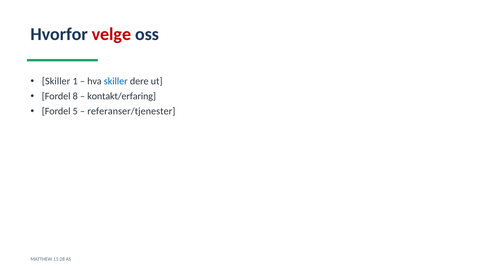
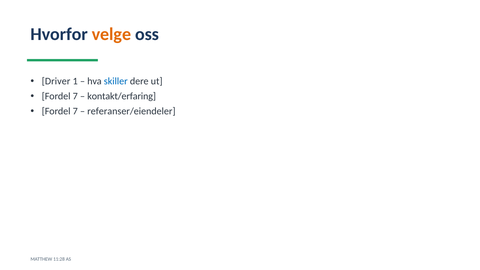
velge colour: red -> orange (111, 34)
Skiller: Skiller -> Driver (56, 81)
8: 8 -> 7 (75, 96)
5: 5 -> 7 (75, 111)
referanser/tjenester: referanser/tjenester -> referanser/eiendeler (131, 111)
